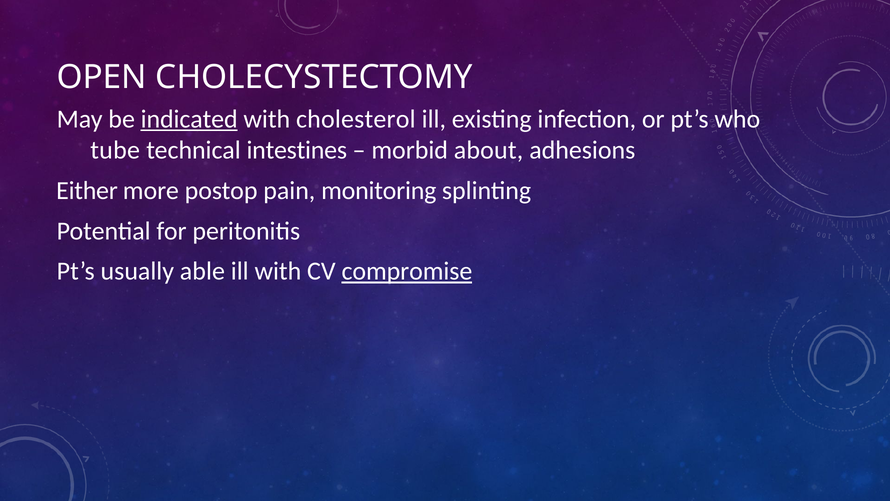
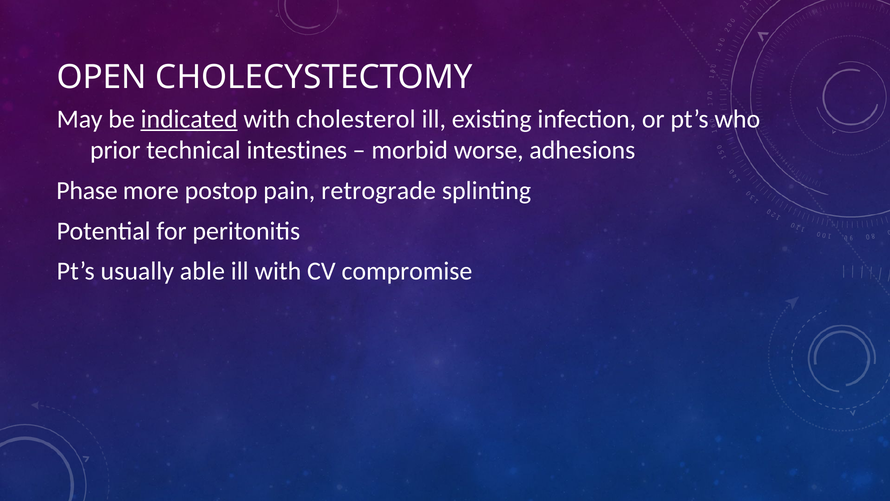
tube: tube -> prior (115, 150)
about: about -> worse (489, 150)
Either: Either -> Phase (87, 190)
monitoring: monitoring -> retrograde (379, 190)
compromise underline: present -> none (407, 271)
